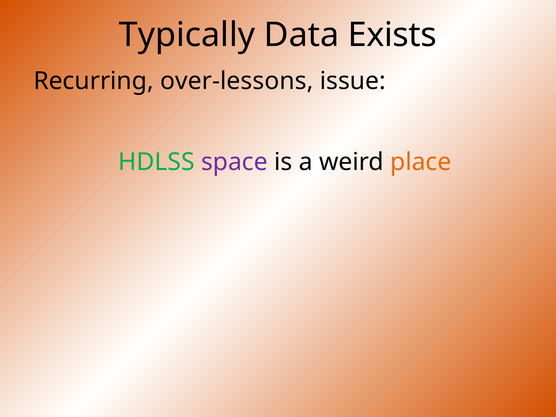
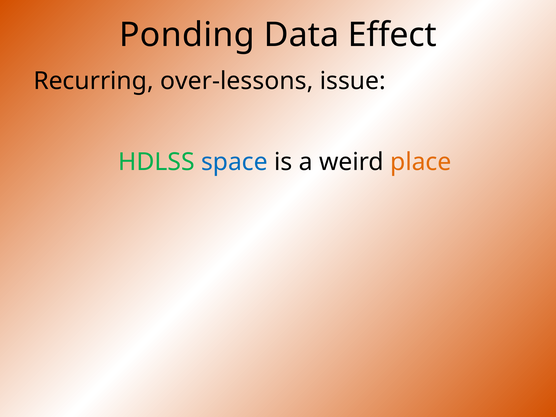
Typically: Typically -> Ponding (187, 35)
Exists: Exists -> Effect (392, 35)
space colour: purple -> blue (234, 162)
